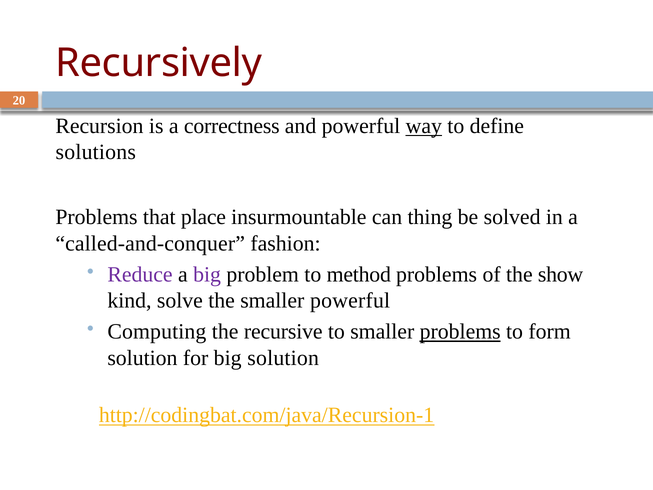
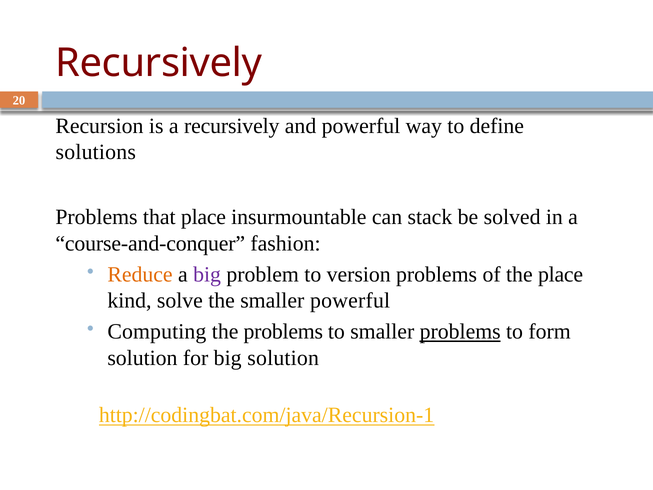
a correctness: correctness -> recursively (232, 126)
way underline: present -> none (424, 126)
thing: thing -> stack (430, 217)
called-and-conquer: called-and-conquer -> course-and-conquer (150, 243)
Reduce colour: purple -> orange (140, 274)
method: method -> version (359, 274)
the show: show -> place (561, 274)
the recursive: recursive -> problems (283, 332)
